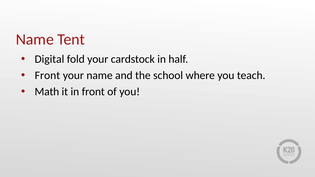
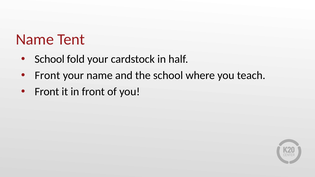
Digital: Digital -> School (50, 59)
Math: Math -> Front (47, 92)
